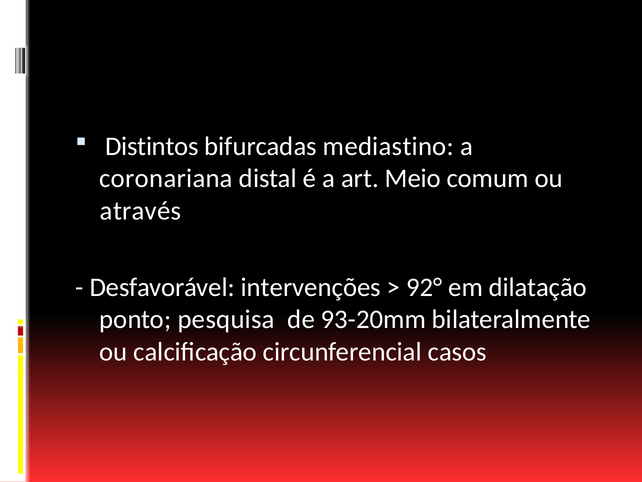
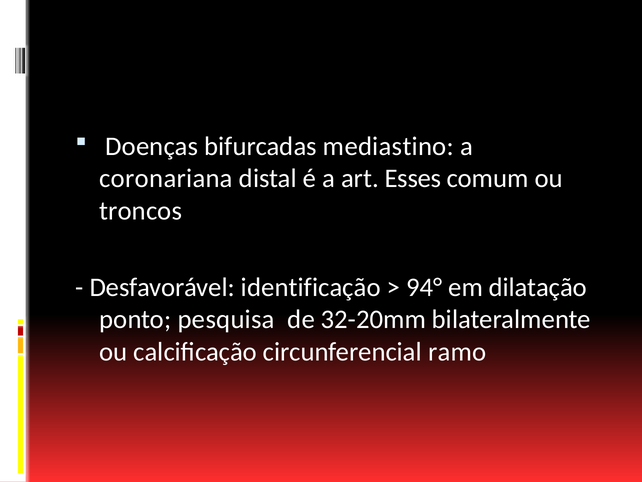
Distintos: Distintos -> Doenças (152, 146)
Meio: Meio -> Esses (413, 178)
através: através -> troncos (141, 210)
intervenções: intervenções -> identificação (311, 287)
92°: 92° -> 94° (424, 287)
93-20mm: 93-20mm -> 32-20mm (373, 319)
casos: casos -> ramo (457, 351)
